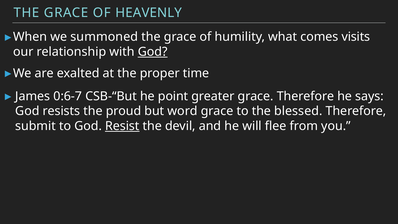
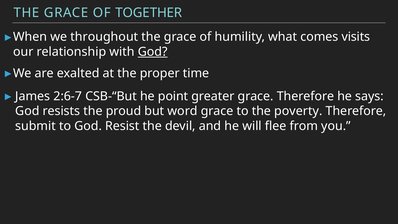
HEAVENLY: HEAVENLY -> TOGETHER (149, 13)
summoned: summoned -> throughout (104, 37)
0:6-7: 0:6-7 -> 2:6-7 (68, 96)
blessed: blessed -> poverty (298, 111)
Resist underline: present -> none (122, 126)
